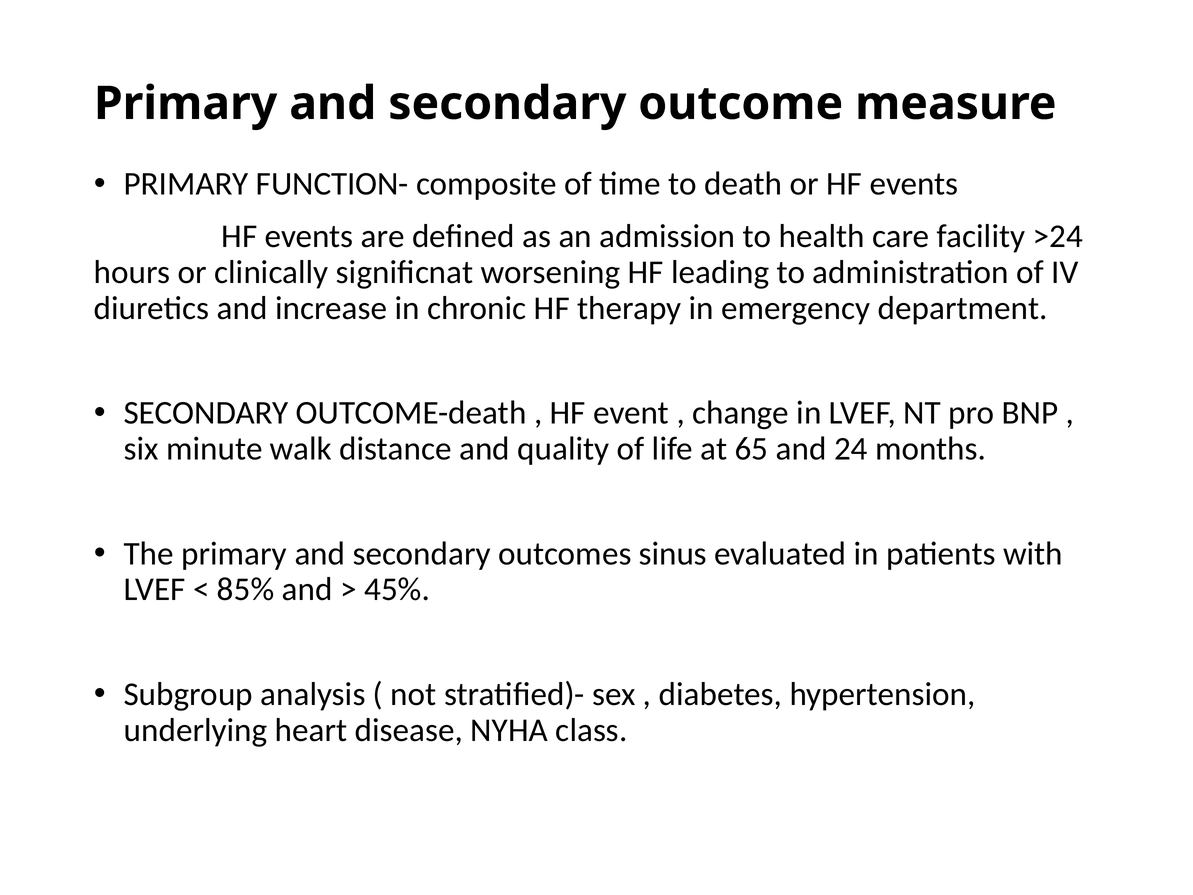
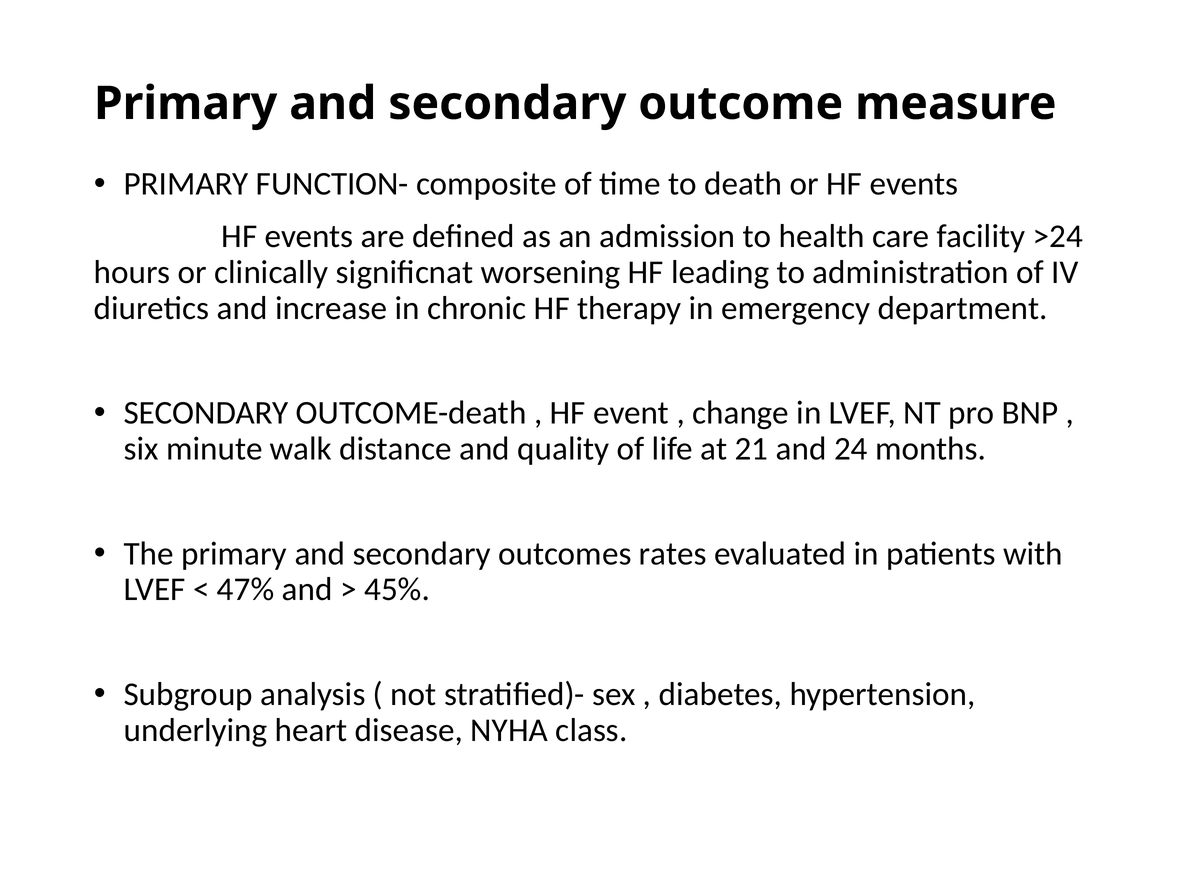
65: 65 -> 21 (751, 449)
sinus: sinus -> rates (673, 554)
85%: 85% -> 47% (246, 589)
